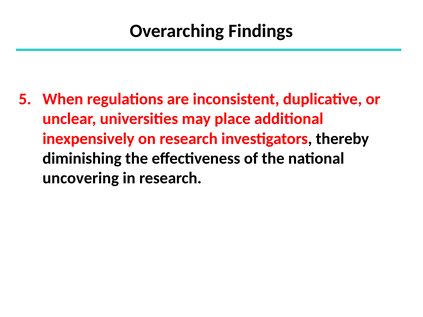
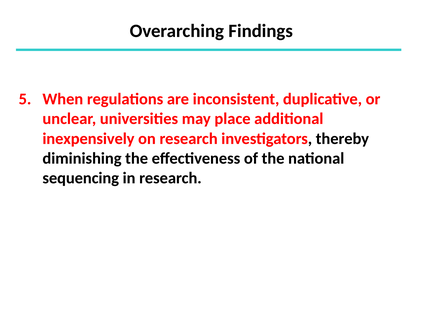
uncovering: uncovering -> sequencing (81, 178)
